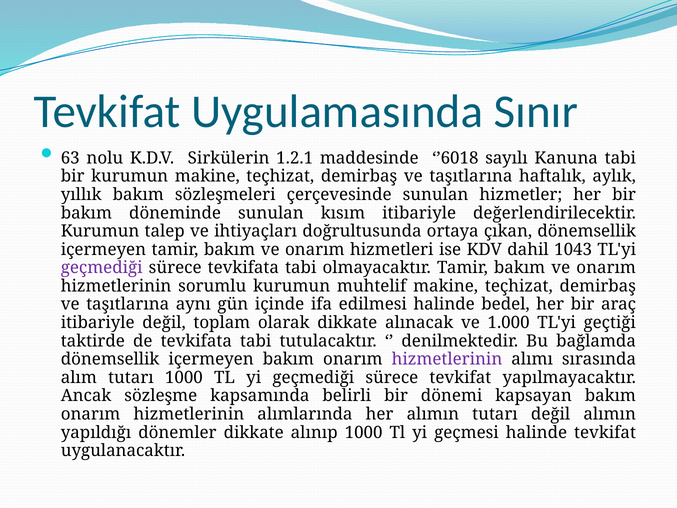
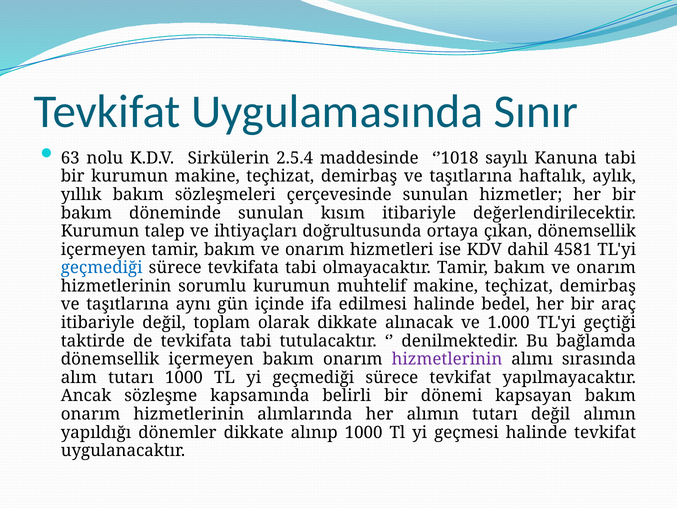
1.2.1: 1.2.1 -> 2.5.4 (295, 158)
’6018: ’6018 -> ’1018 (455, 158)
1043: 1043 -> 4581 (573, 249)
geçmediği colour: purple -> blue (102, 268)
